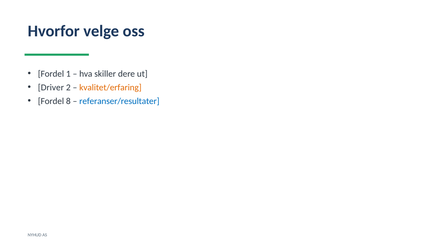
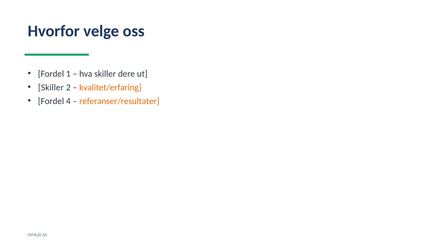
Driver: Driver -> Skiller (51, 87)
8: 8 -> 4 (68, 101)
referanser/resultater colour: blue -> orange (119, 101)
